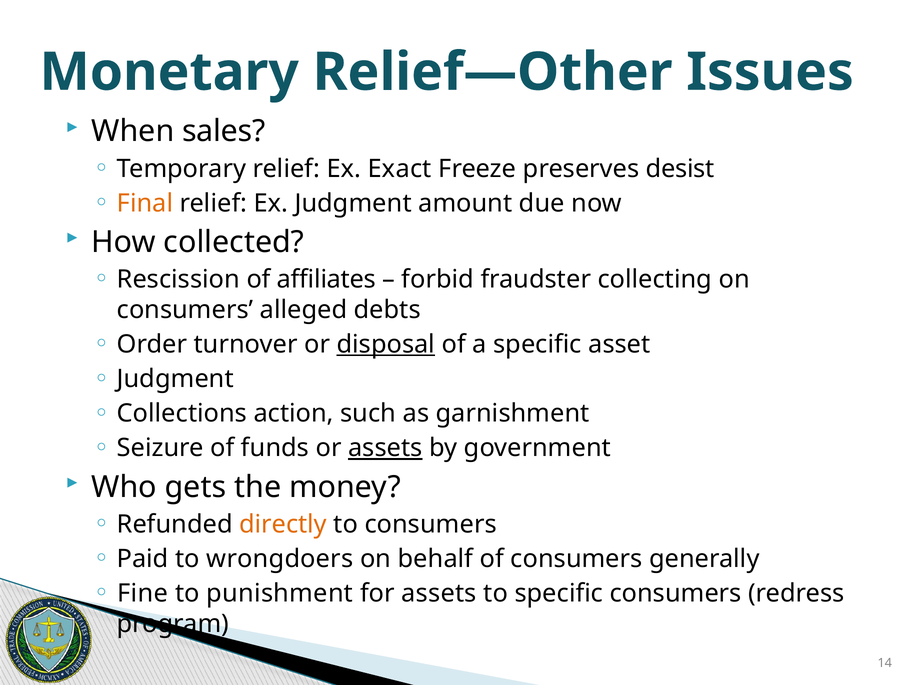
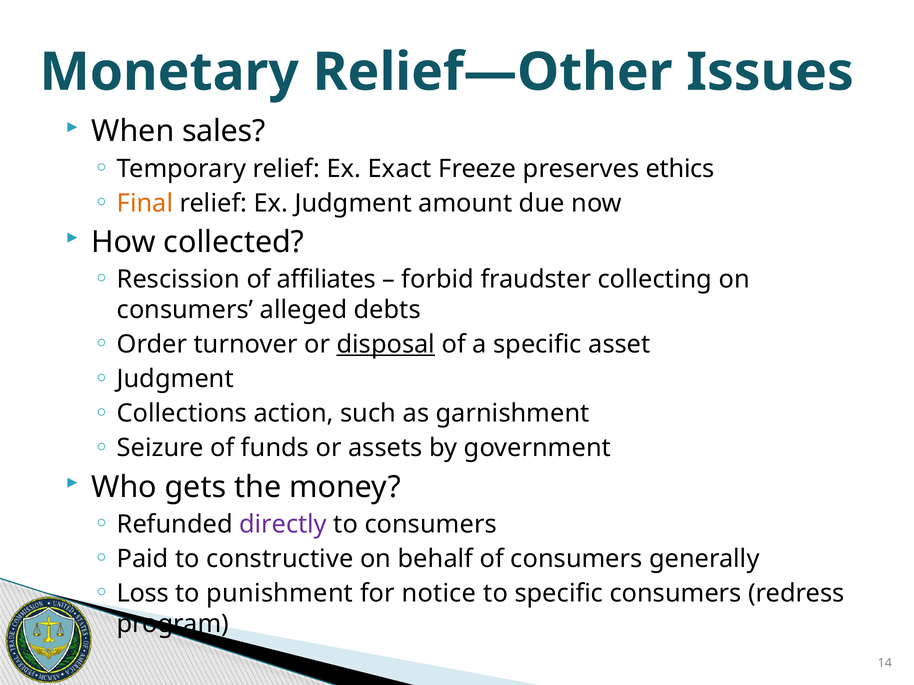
desist: desist -> ethics (680, 169)
assets underline: present -> none (385, 448)
directly colour: orange -> purple (283, 525)
wrongdoers: wrongdoers -> constructive (280, 559)
Fine: Fine -> Loss (143, 594)
for assets: assets -> notice (439, 594)
